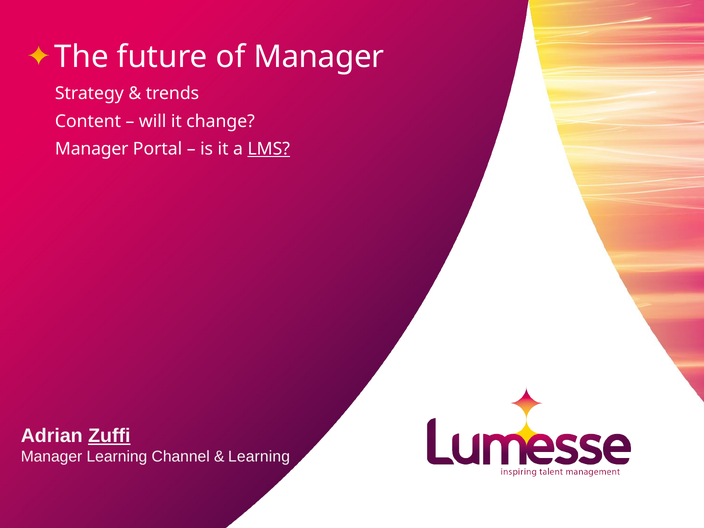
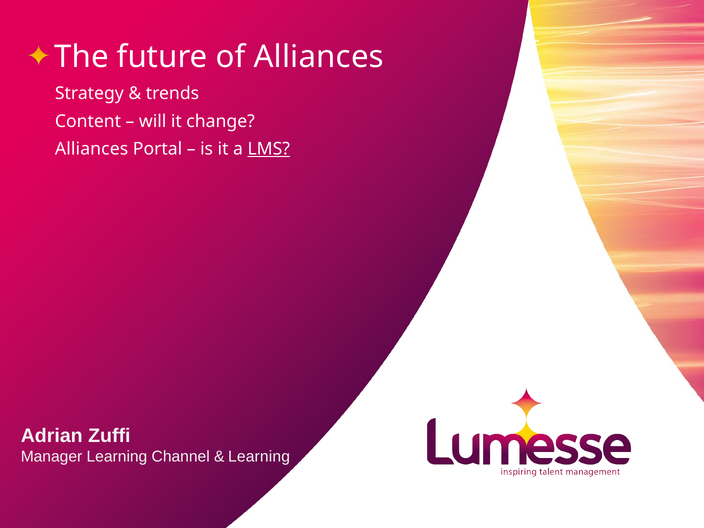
of Manager: Manager -> Alliances (319, 57)
Manager: Manager -> Alliances (92, 149)
Zuffi underline: present -> none (109, 436)
